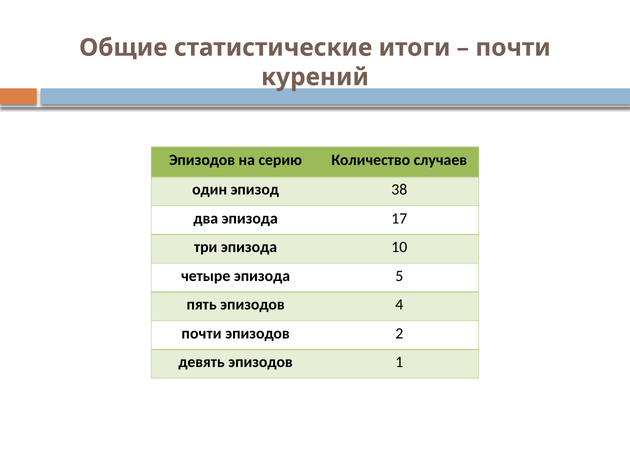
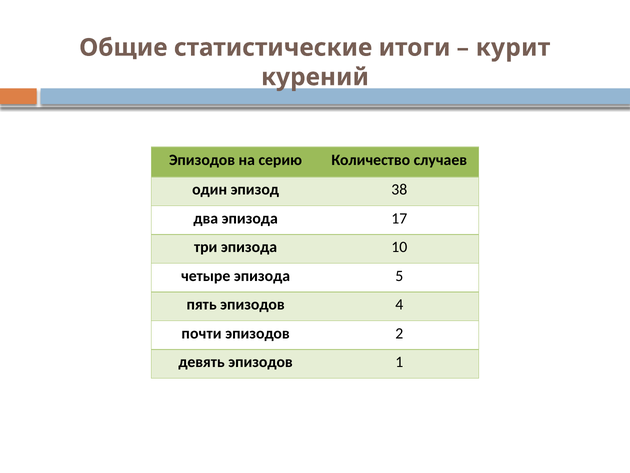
почти: почти -> курит (513, 48)
